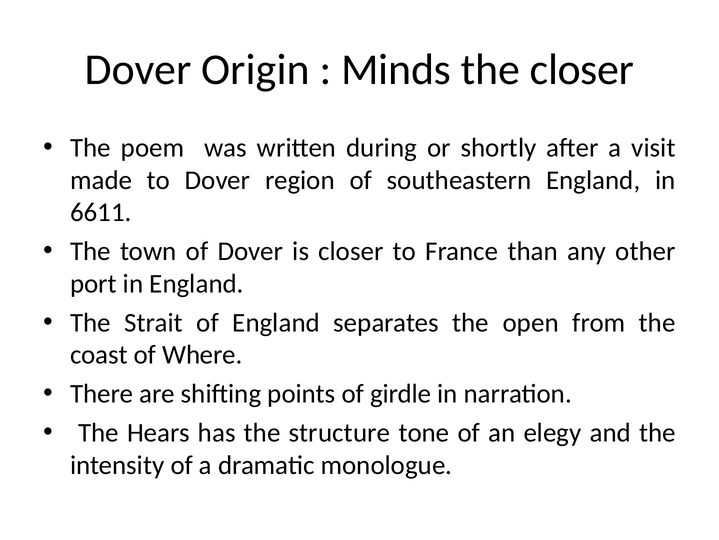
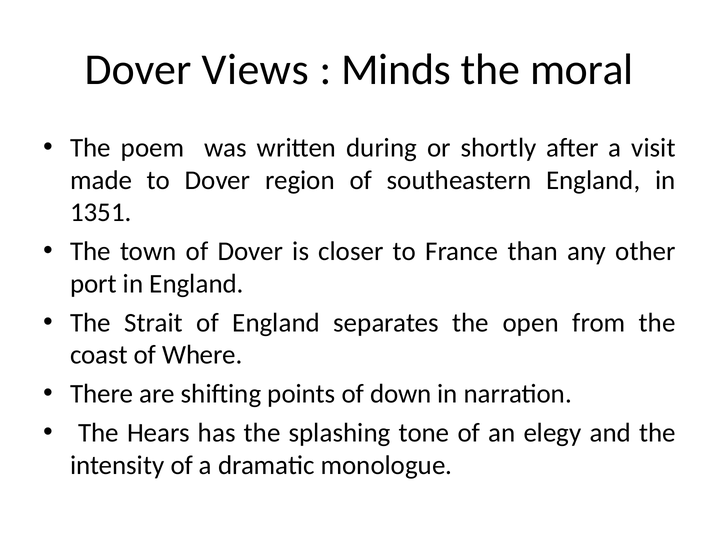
Origin: Origin -> Views (255, 70)
the closer: closer -> moral (582, 70)
6611: 6611 -> 1351 (101, 212)
girdle: girdle -> down (401, 393)
structure: structure -> splashing (340, 432)
